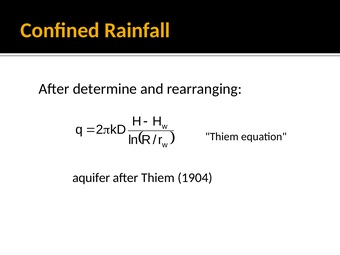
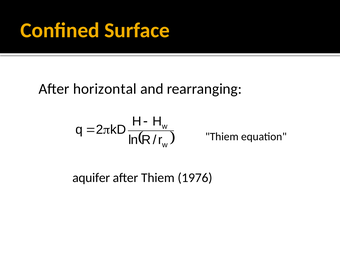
Rainfall: Rainfall -> Surface (137, 30)
determine: determine -> horizontal (105, 89)
1904: 1904 -> 1976 (195, 178)
